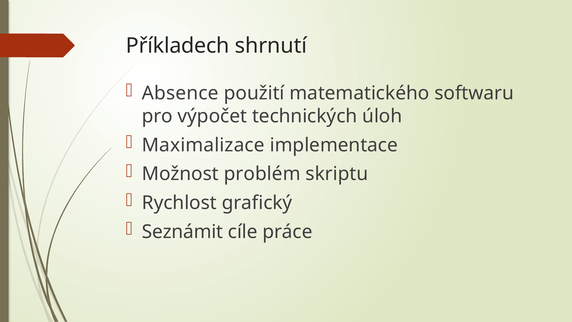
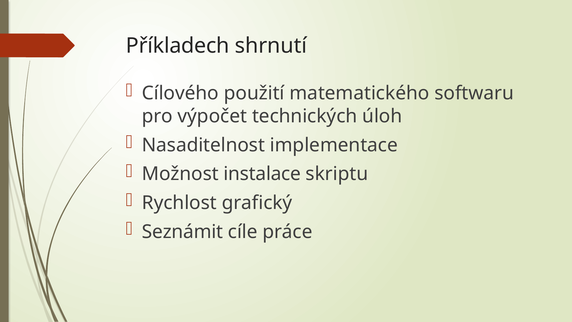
Absence: Absence -> Cílového (180, 93)
Maximalizace: Maximalizace -> Nasaditelnost (203, 145)
problém: problém -> instalace (262, 174)
